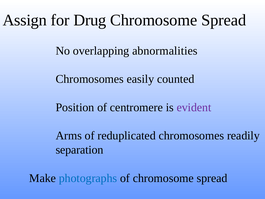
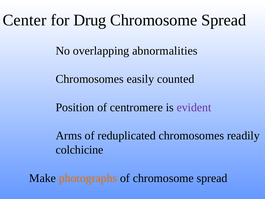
Assign: Assign -> Center (25, 20)
separation: separation -> colchicine (80, 150)
photographs colour: blue -> orange (88, 178)
